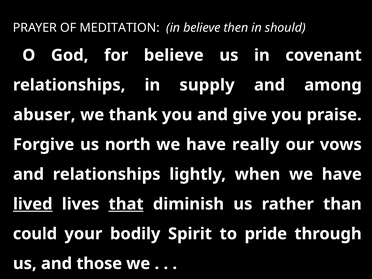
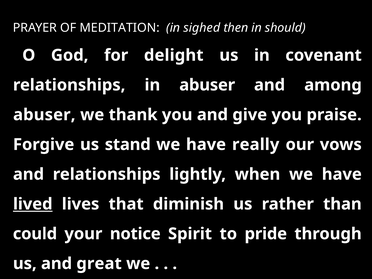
in believe: believe -> sighed (202, 28)
for believe: believe -> delight (174, 55)
in supply: supply -> abuser (207, 85)
north: north -> stand (128, 145)
that underline: present -> none (126, 204)
bodily: bodily -> notice (135, 234)
those: those -> great (99, 264)
